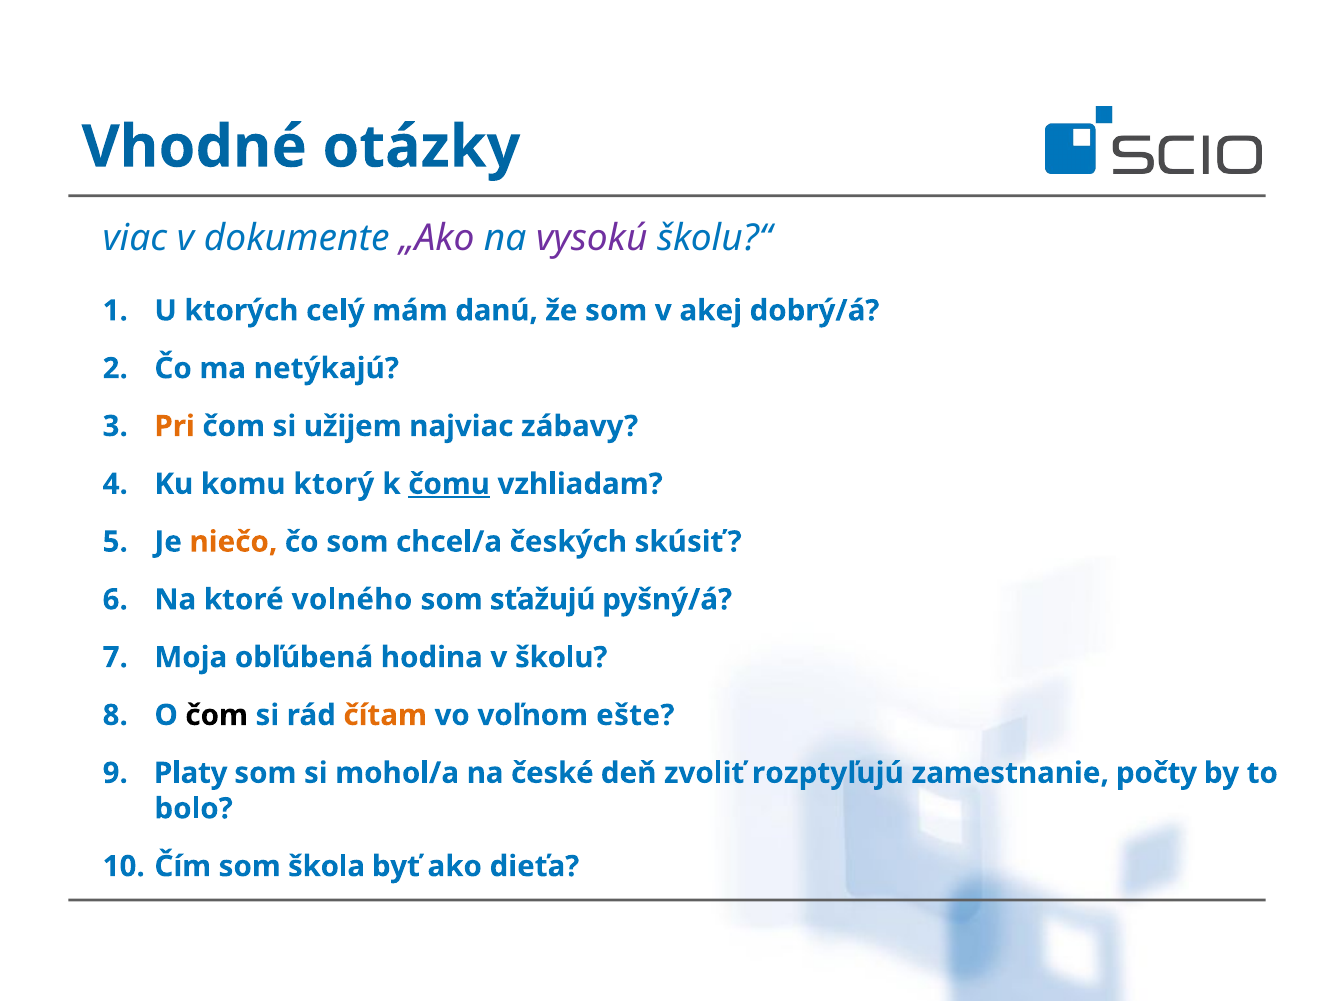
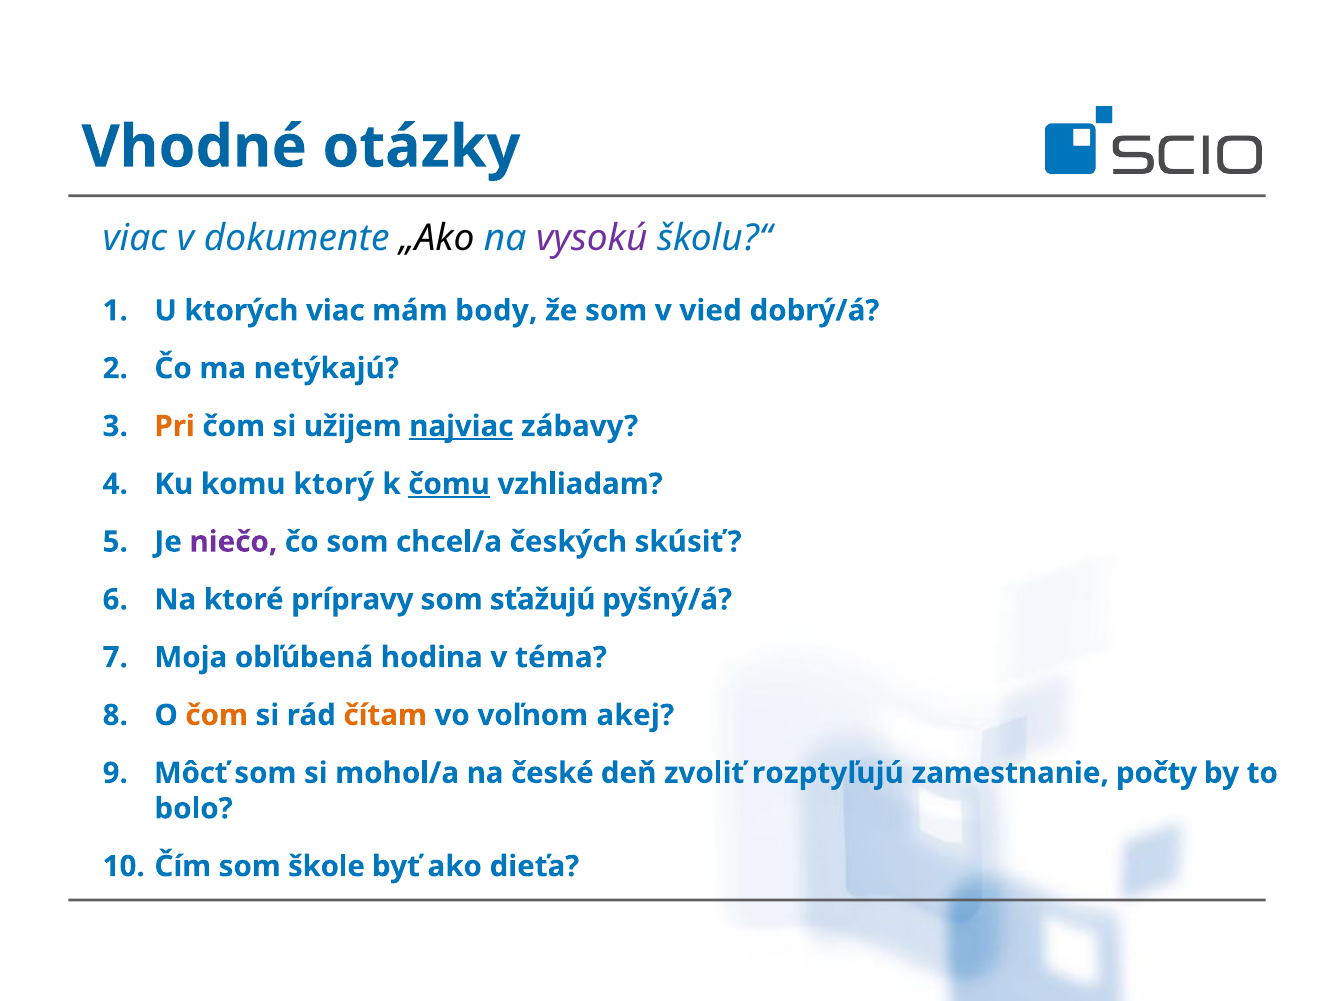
„Ako colour: purple -> black (437, 238)
ktorých celý: celý -> viac (335, 310)
danú: danú -> body (496, 310)
akej: akej -> vied (711, 310)
najviac underline: none -> present (461, 426)
niečo colour: orange -> purple (233, 542)
volného: volného -> prípravy (352, 599)
školu: školu -> téma (561, 657)
čom colour: black -> orange (217, 715)
ešte: ešte -> akej (635, 715)
Platy: Platy -> Môcť (191, 773)
škola: škola -> škole (326, 866)
